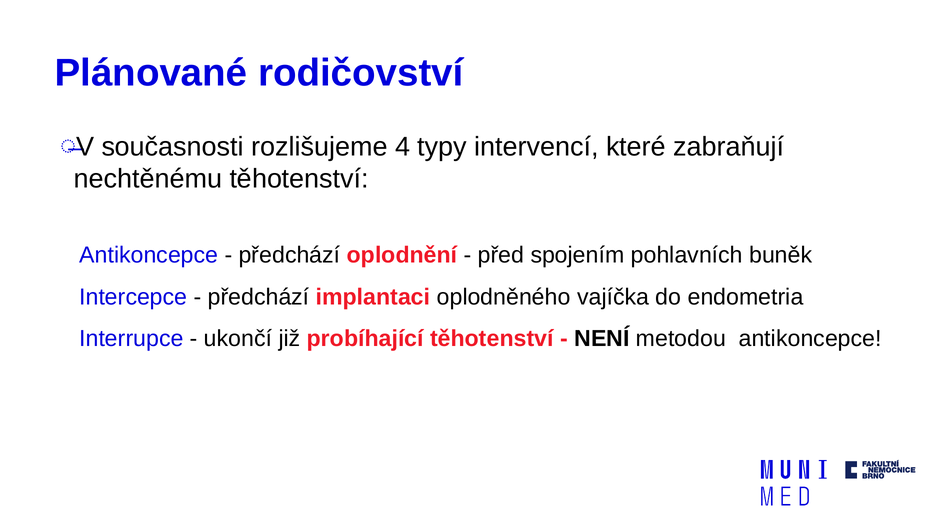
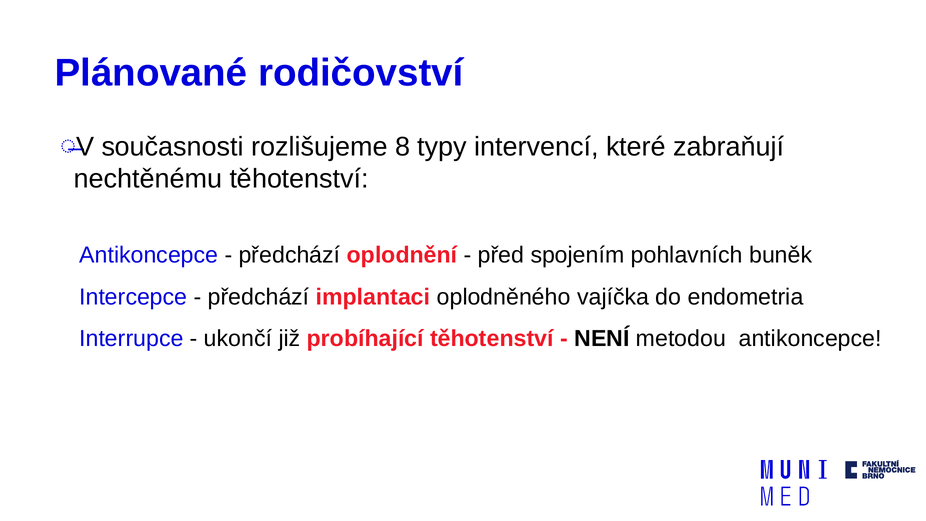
4: 4 -> 8 (403, 147)
